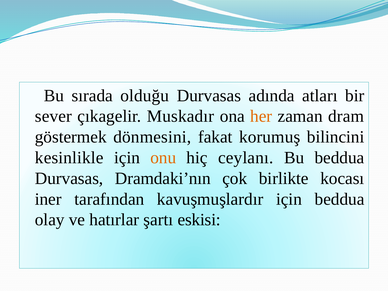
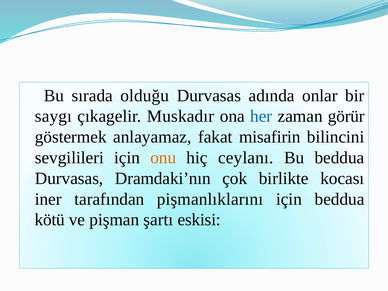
atları: atları -> onlar (320, 96)
sever: sever -> saygı (53, 116)
her colour: orange -> blue (261, 116)
dram: dram -> görür (346, 116)
dönmesini: dönmesini -> anlayamaz (152, 137)
korumuş: korumuş -> misafirin (270, 137)
kesinlikle: kesinlikle -> sevgilileri (69, 158)
kavuşmuşlardır: kavuşmuşlardır -> pişmanlıklarını (210, 199)
olay: olay -> kötü (50, 220)
hatırlar: hatırlar -> pişman (114, 220)
